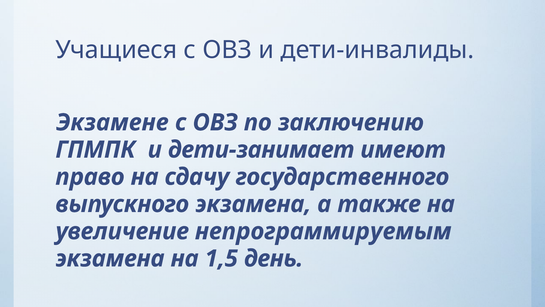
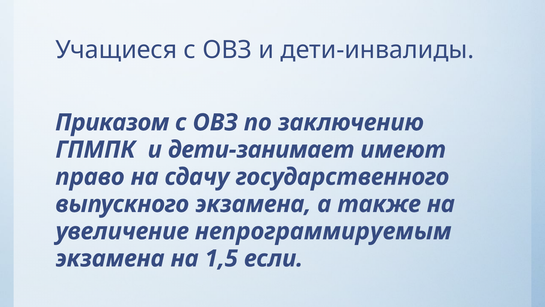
Экзамене: Экзамене -> Приказом (112, 122)
день: день -> если (274, 258)
